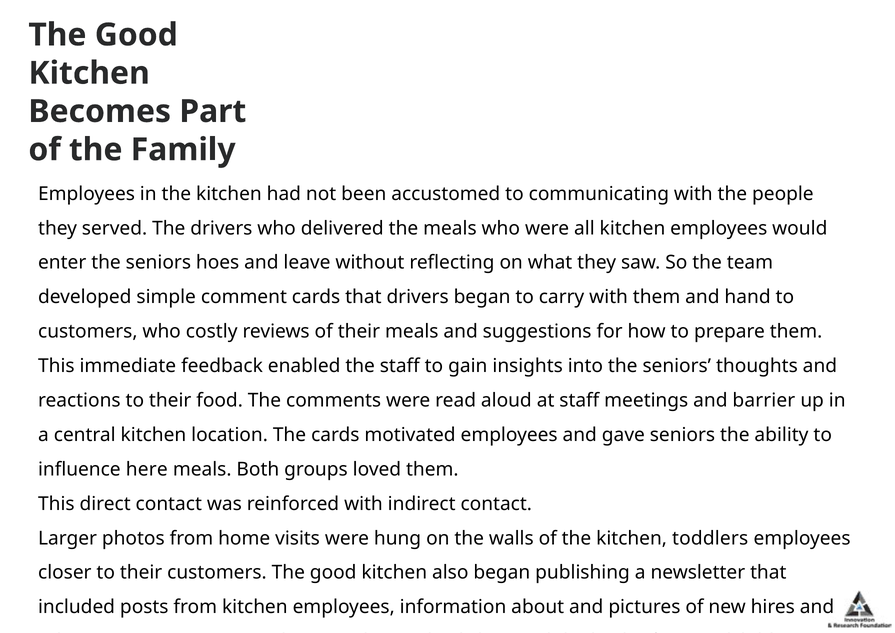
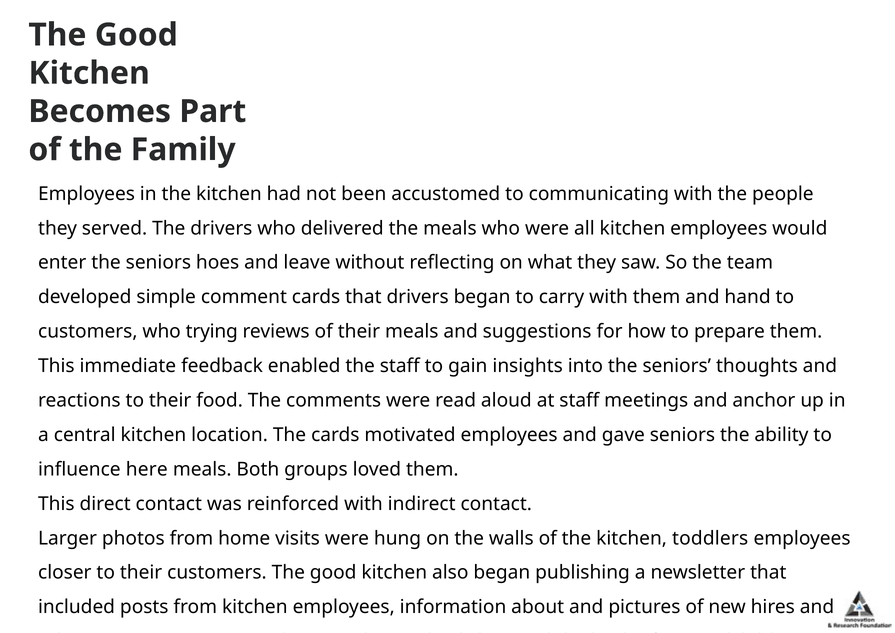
costly: costly -> trying (212, 332)
barrier: barrier -> anchor (764, 400)
